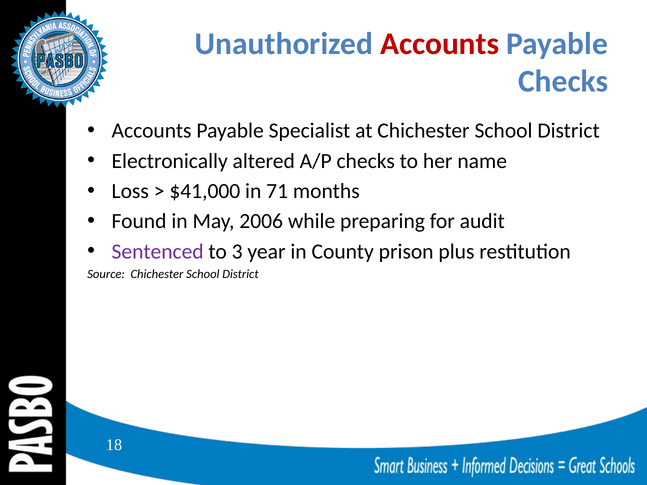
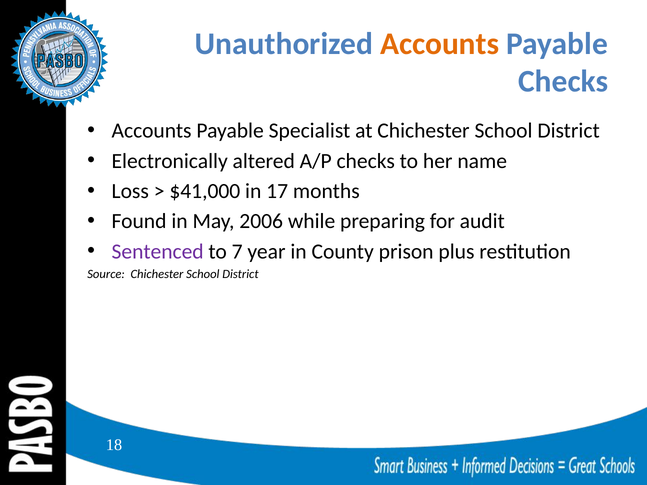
Accounts colour: red -> orange (440, 44)
71: 71 -> 17 (277, 191)
3: 3 -> 7 (237, 252)
